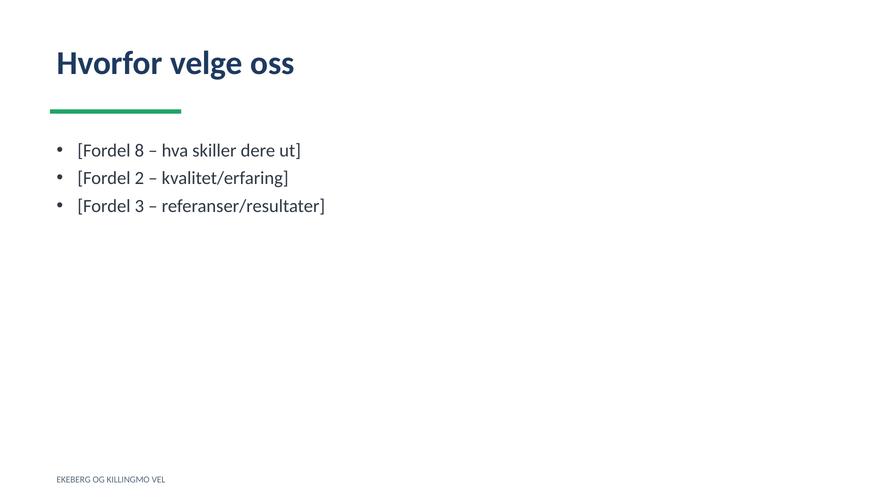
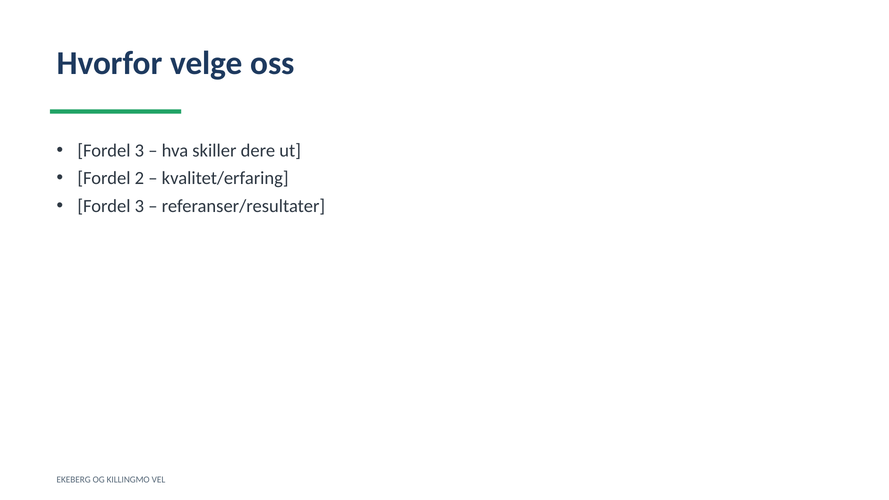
8: 8 -> 3 (139, 151)
